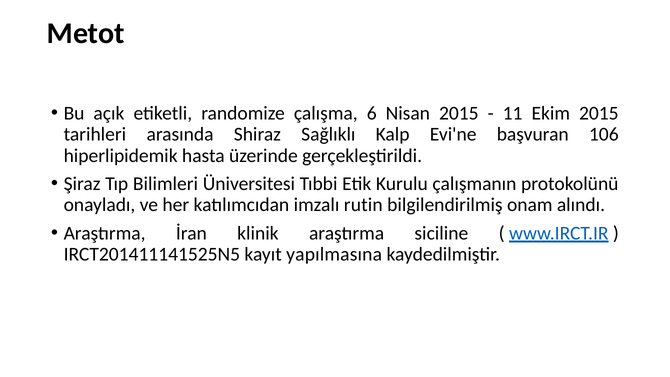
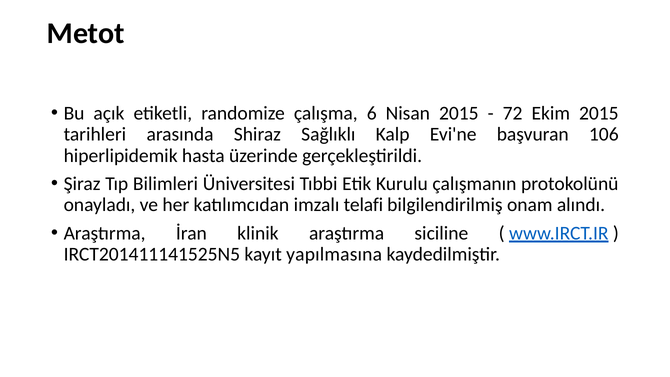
11: 11 -> 72 (513, 113)
rutin: rutin -> telafi (363, 205)
